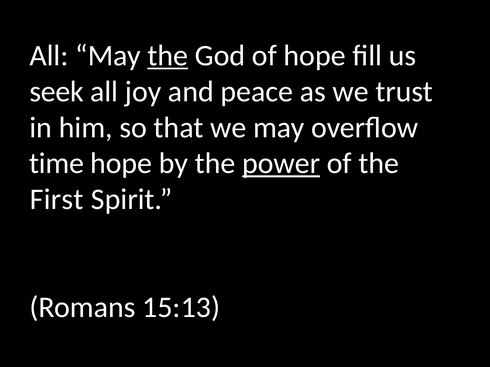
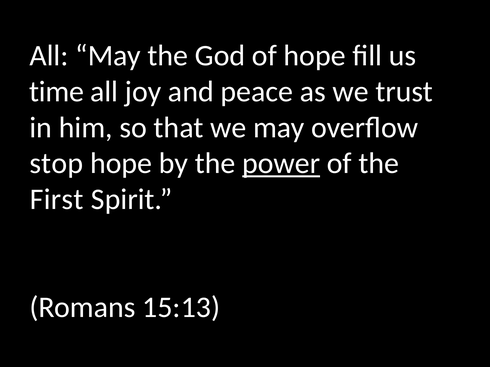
the underline: present -> none (168, 56)
seek: seek -> time (57, 92)
time: time -> stop (56, 164)
